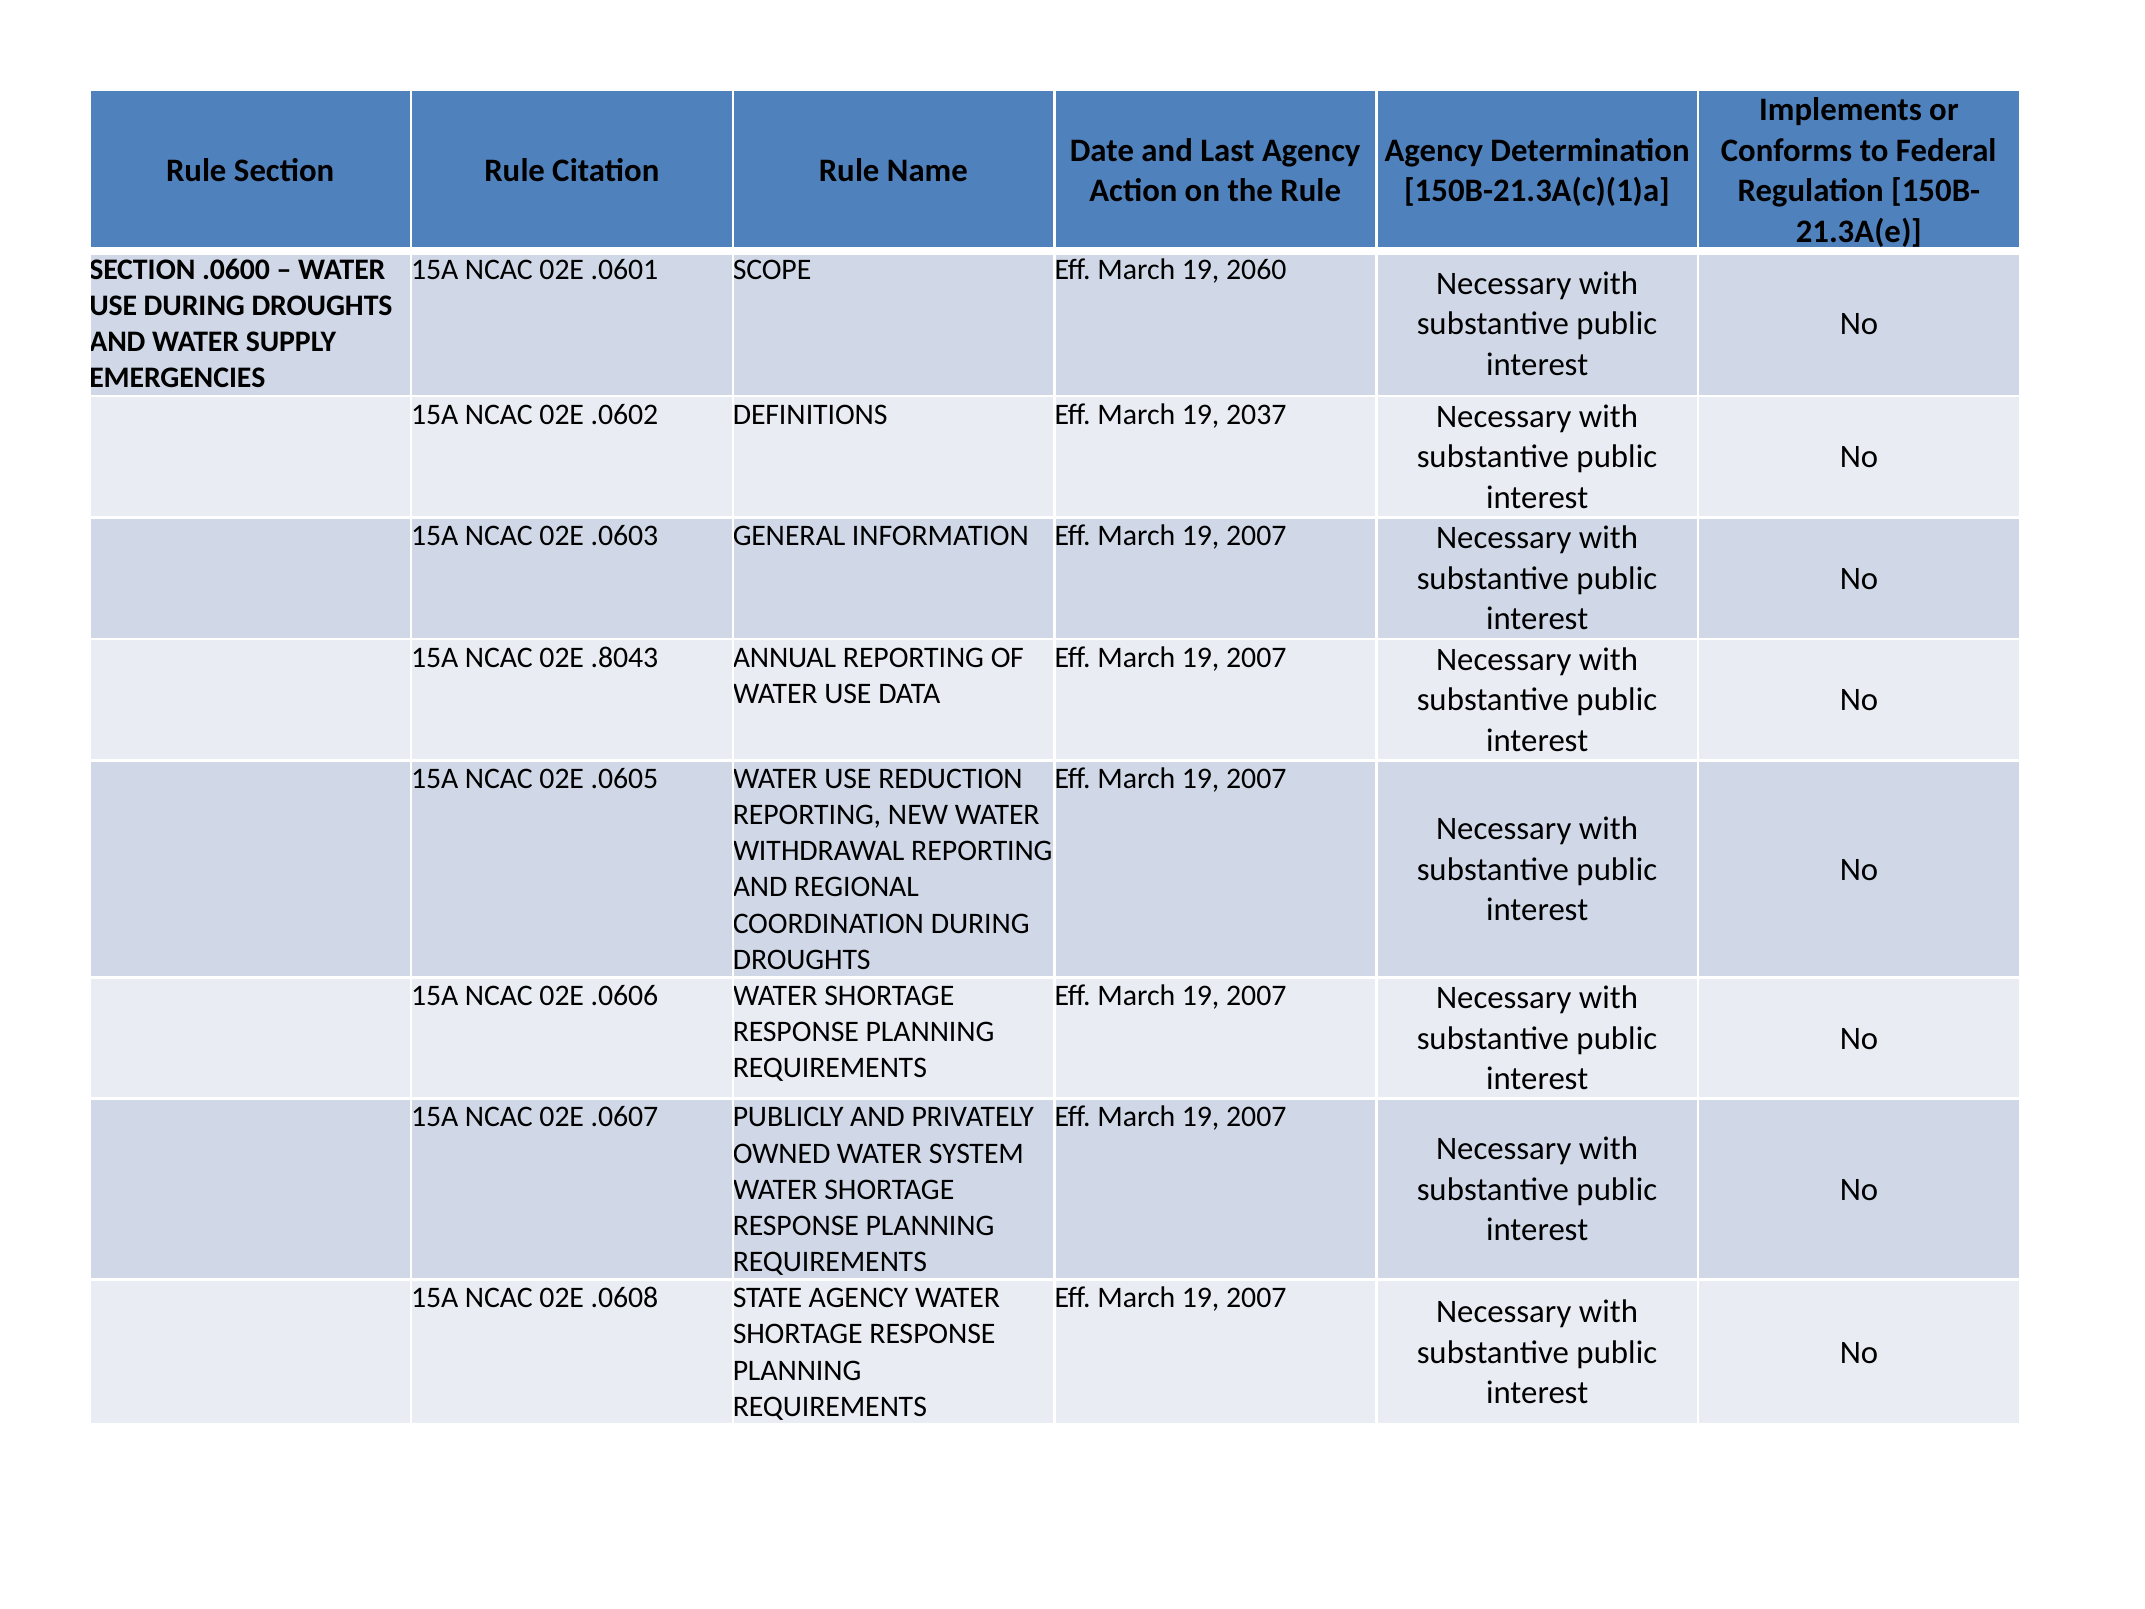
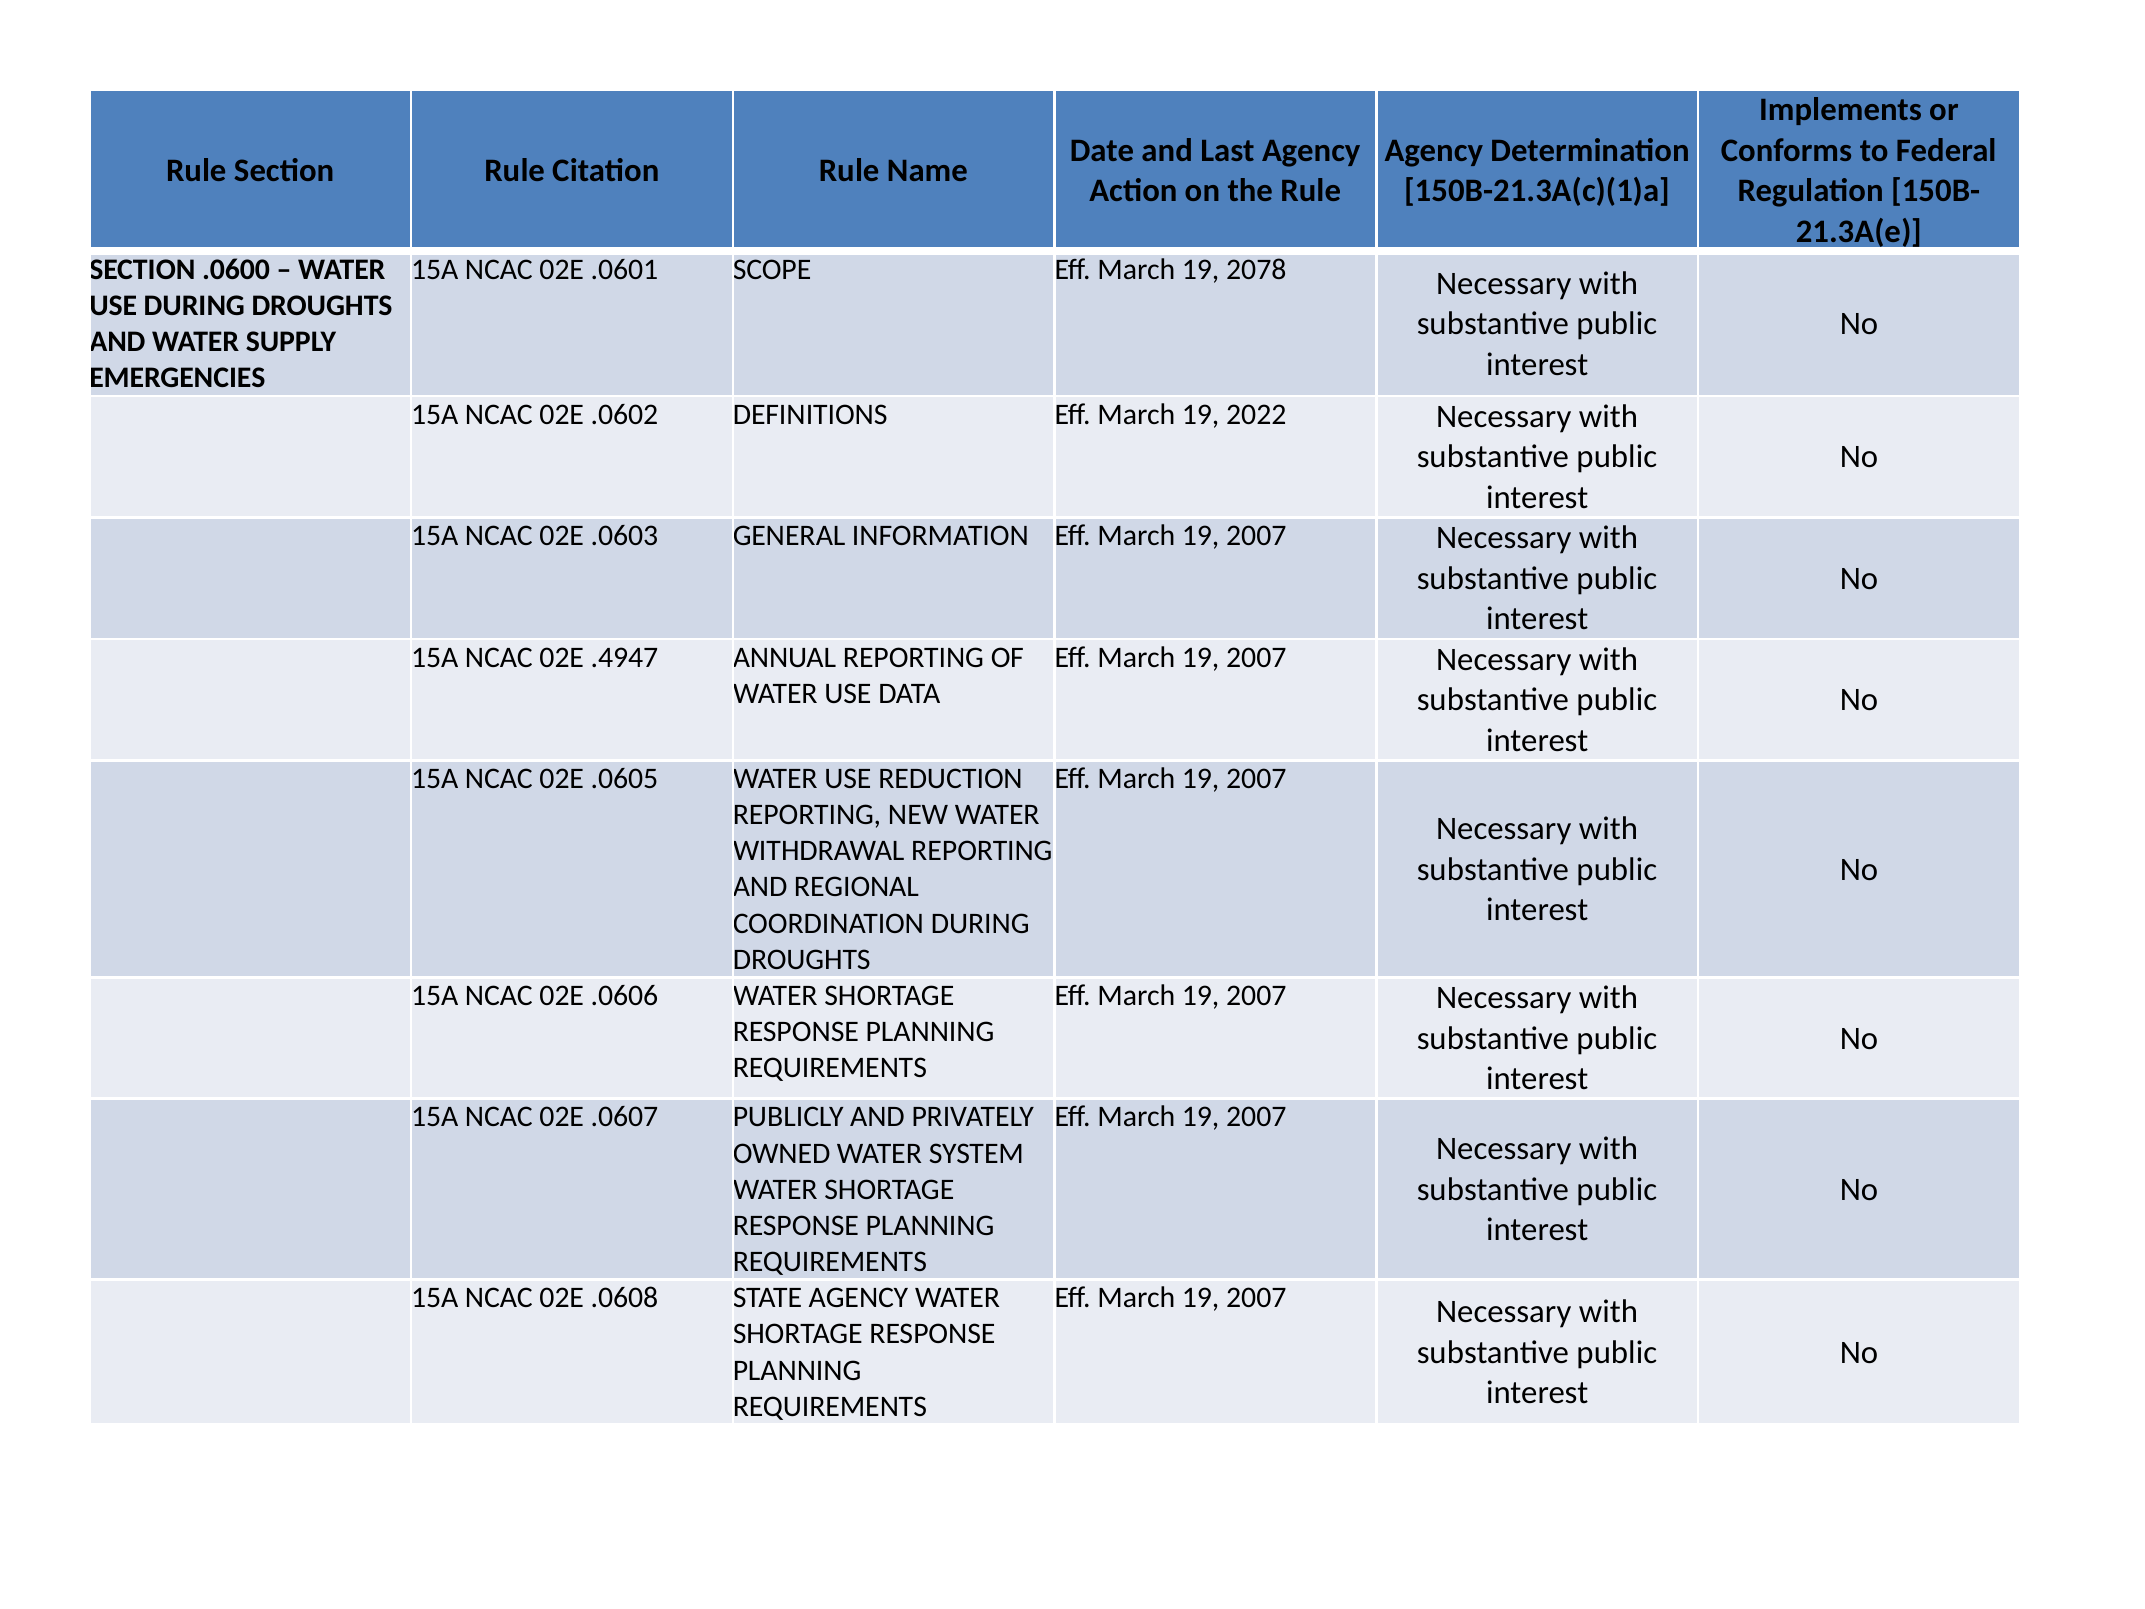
2060: 2060 -> 2078 (1256, 270)
2037: 2037 -> 2022 (1256, 414)
.8043: .8043 -> .4947 (624, 657)
